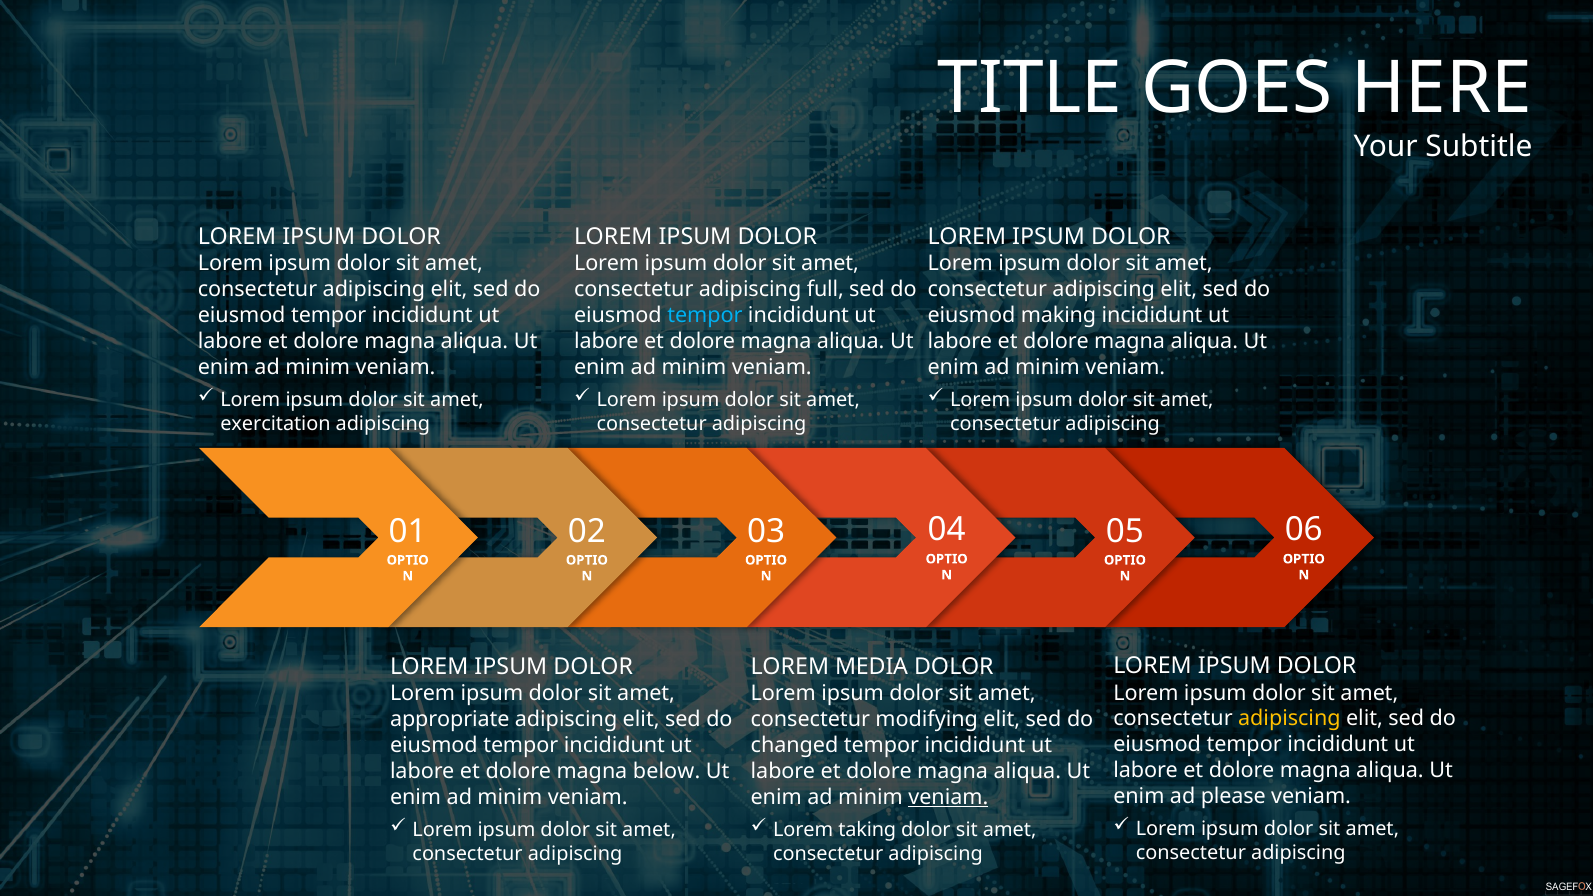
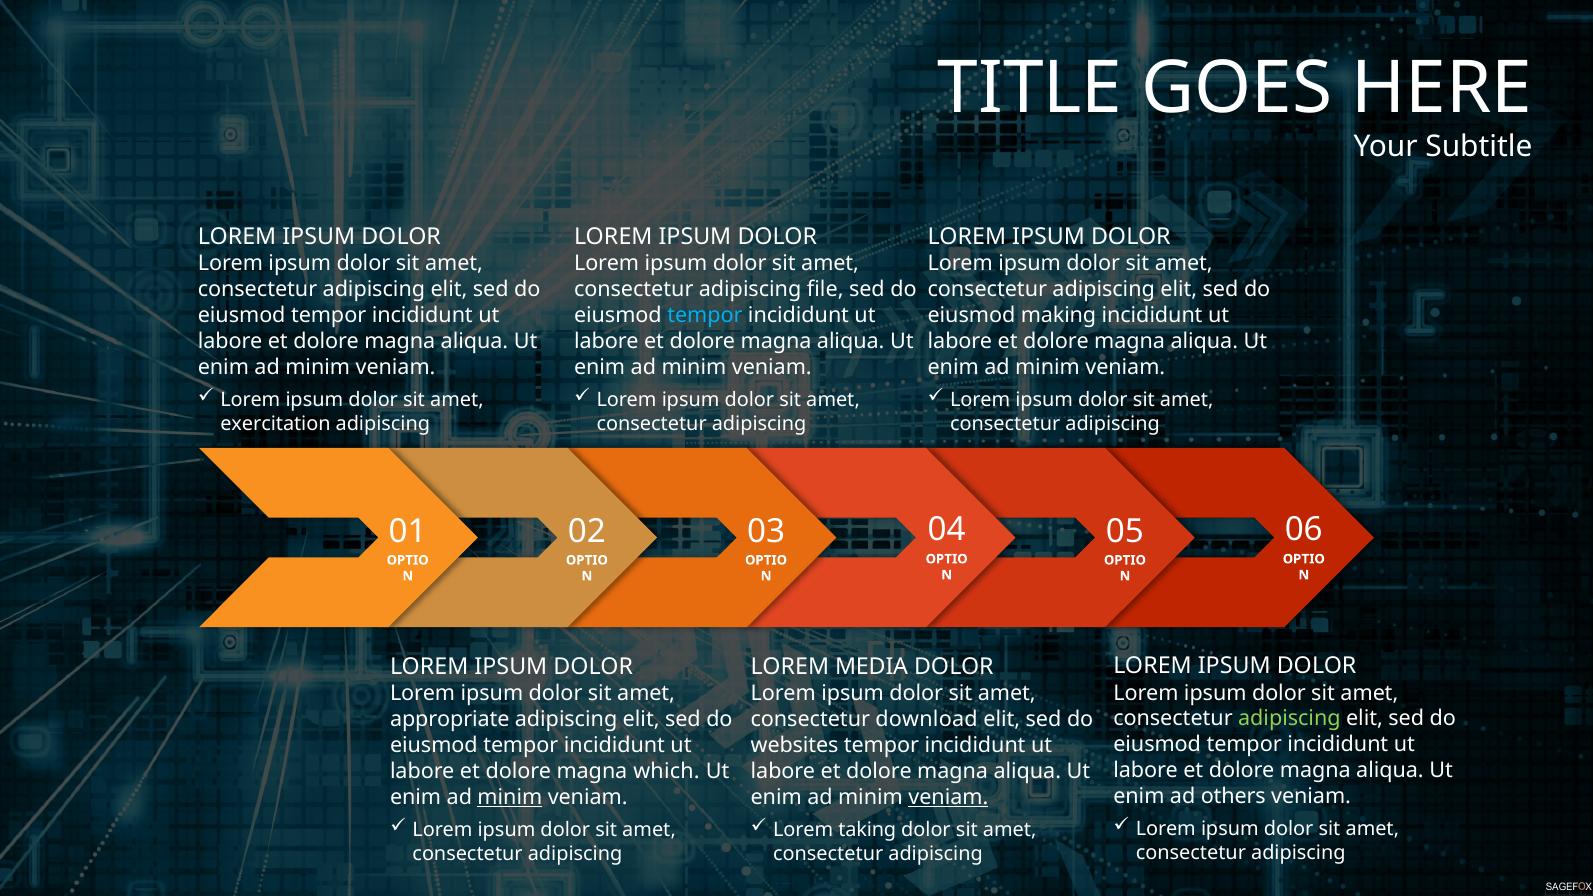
full: full -> file (825, 289)
adipiscing colour: yellow -> light green (1289, 719)
modifying: modifying -> download (927, 719)
changed: changed -> websites (795, 745)
below: below -> which (667, 771)
please: please -> others (1233, 797)
minim underline: none -> present (510, 797)
